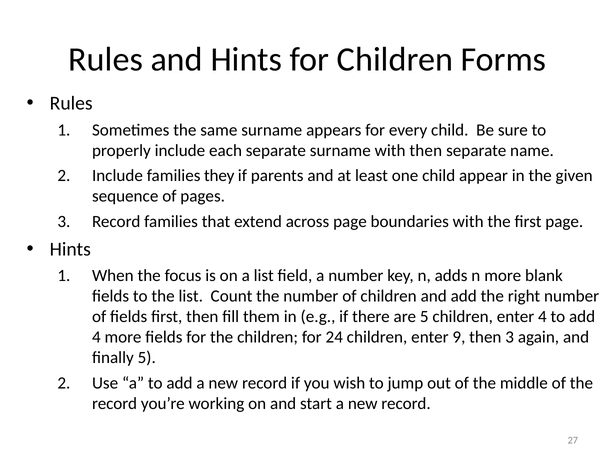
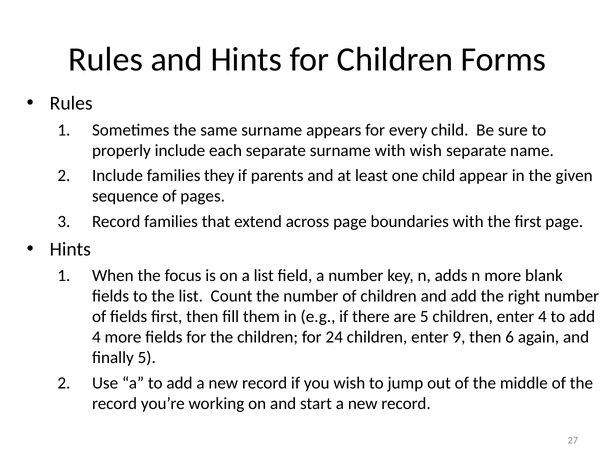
with then: then -> wish (426, 151)
then 3: 3 -> 6 (510, 337)
